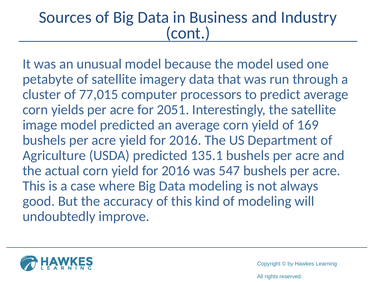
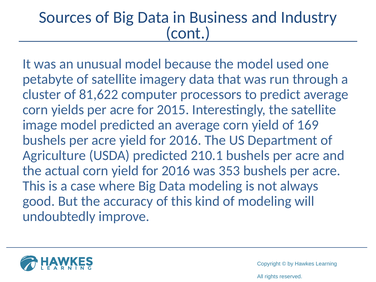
77,015: 77,015 -> 81,622 (99, 94)
2051: 2051 -> 2015 (173, 110)
135.1: 135.1 -> 210.1 (207, 155)
547: 547 -> 353 (229, 171)
